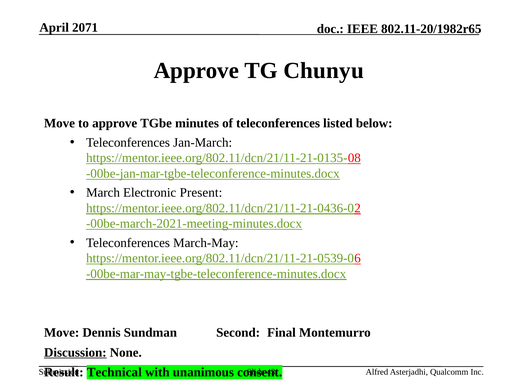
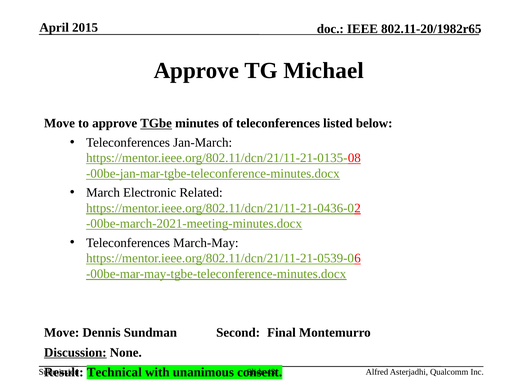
2071: 2071 -> 2015 (85, 27)
Chunyu: Chunyu -> Michael (324, 71)
TGbe underline: none -> present (156, 124)
Present: Present -> Related (201, 193)
